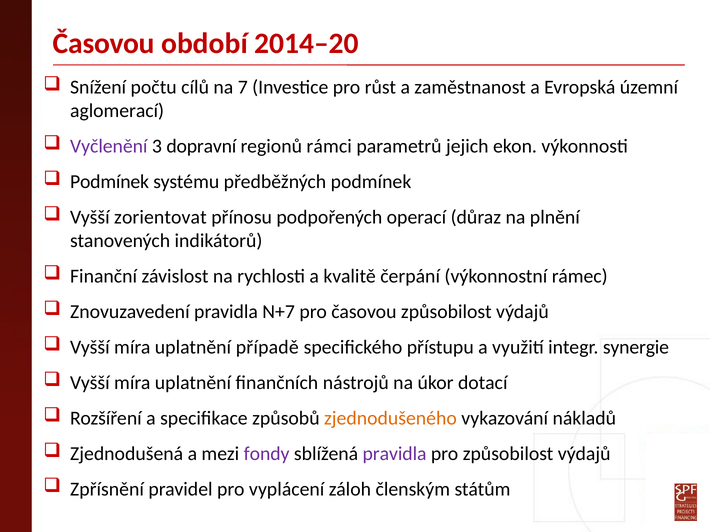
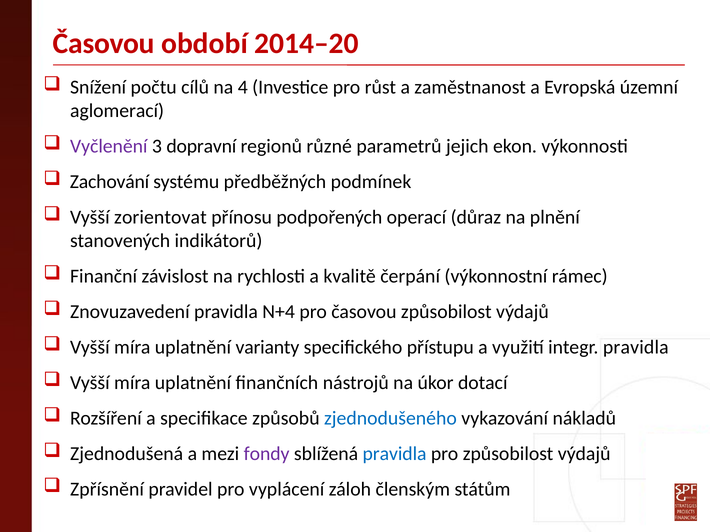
7: 7 -> 4 (243, 87)
rámci: rámci -> různé (329, 146)
Podmínek: Podmínek -> Zachování (110, 182)
N+7: N+7 -> N+4 (279, 312)
případě: případě -> varianty (267, 348)
integr synergie: synergie -> pravidla (636, 348)
zjednodušeného colour: orange -> blue (390, 419)
pravidla colour: purple -> blue (395, 454)
